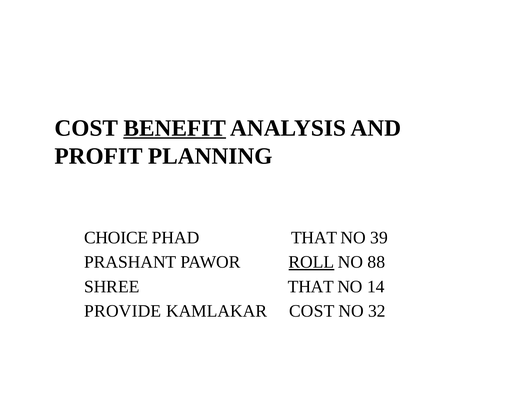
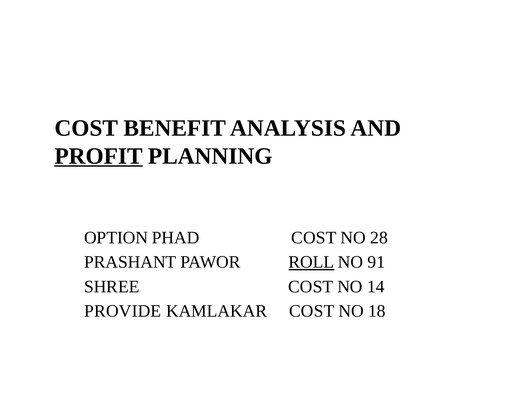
BENEFIT underline: present -> none (175, 128)
PROFIT underline: none -> present (99, 156)
CHOICE: CHOICE -> OPTION (116, 237)
PHAD THAT: THAT -> COST (314, 237)
39: 39 -> 28 (379, 237)
88: 88 -> 91 (376, 262)
SHREE THAT: THAT -> COST (311, 286)
32: 32 -> 18 (377, 311)
